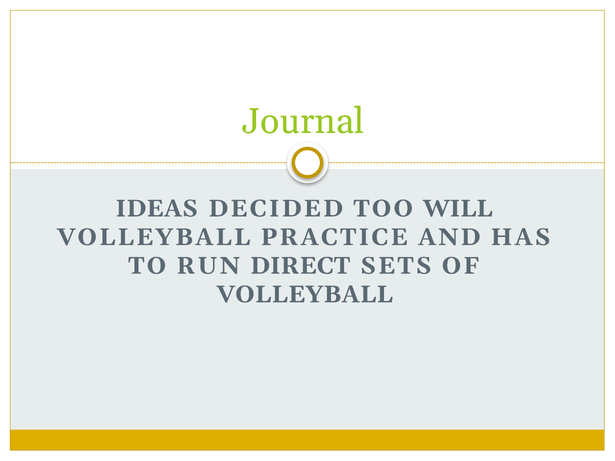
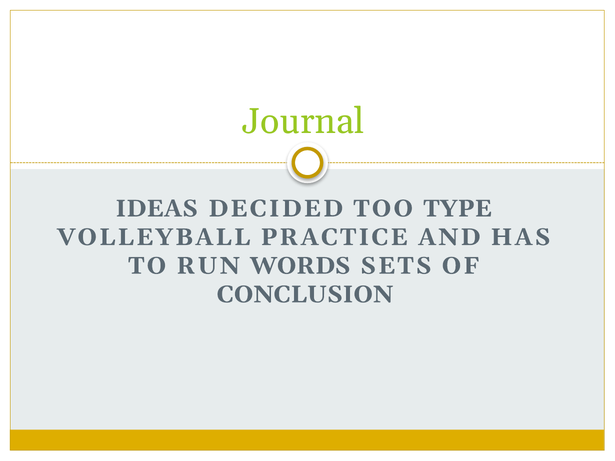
WILL: WILL -> TYPE (458, 209)
DIRECT: DIRECT -> WORDS (300, 266)
VOLLEYBALL: VOLLEYBALL -> CONCLUSION (305, 295)
